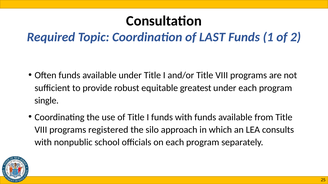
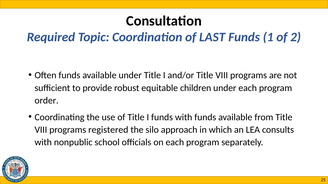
greatest: greatest -> children (196, 88)
single: single -> order (47, 101)
